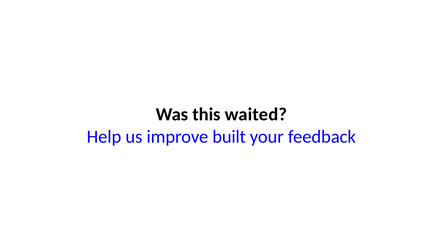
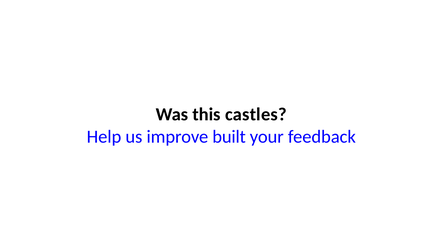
waited: waited -> castles (256, 115)
